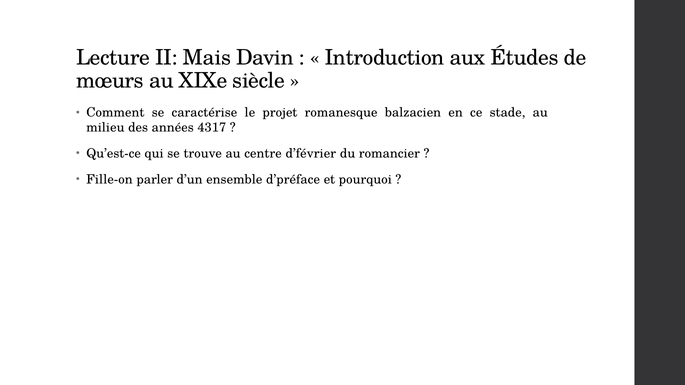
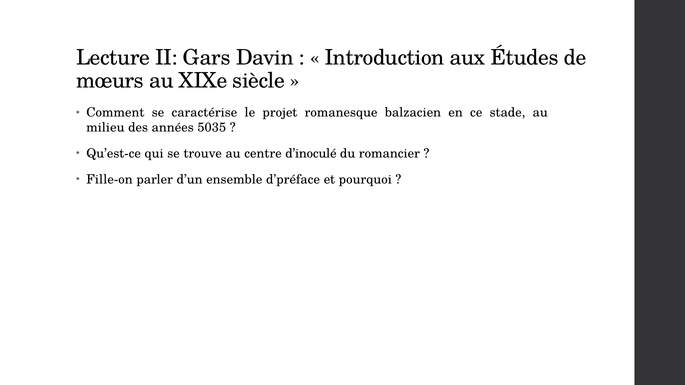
Mais: Mais -> Gars (207, 58)
4317: 4317 -> 5035 (212, 127)
d’février: d’février -> d’inoculé (311, 154)
